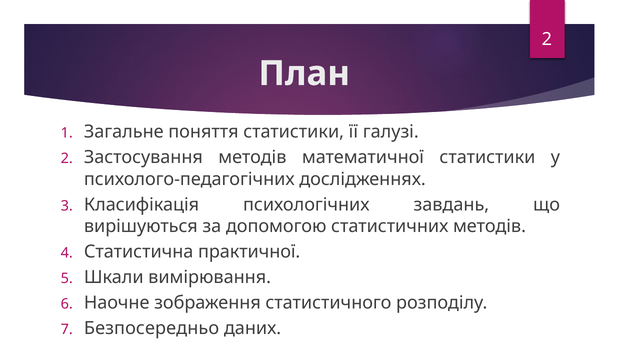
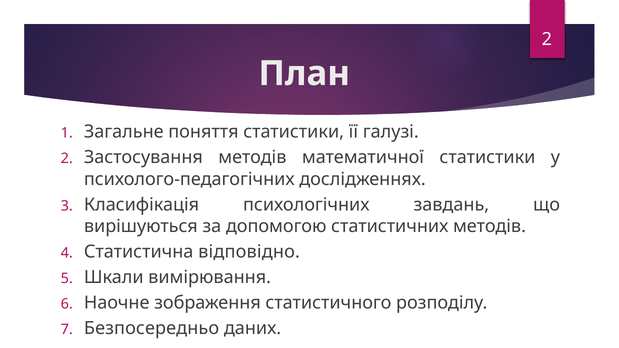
практичної: практичної -> відповідно (249, 252)
